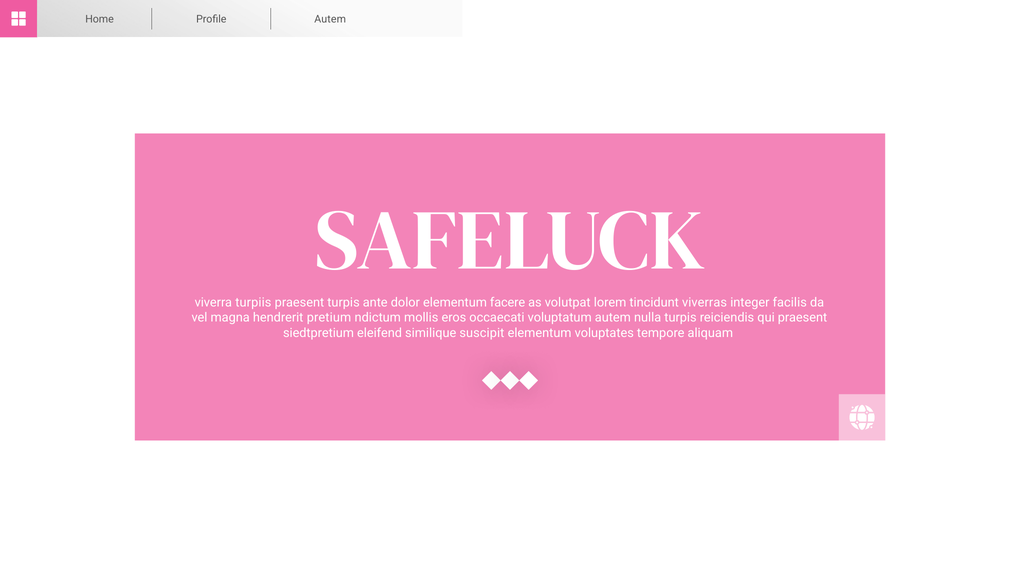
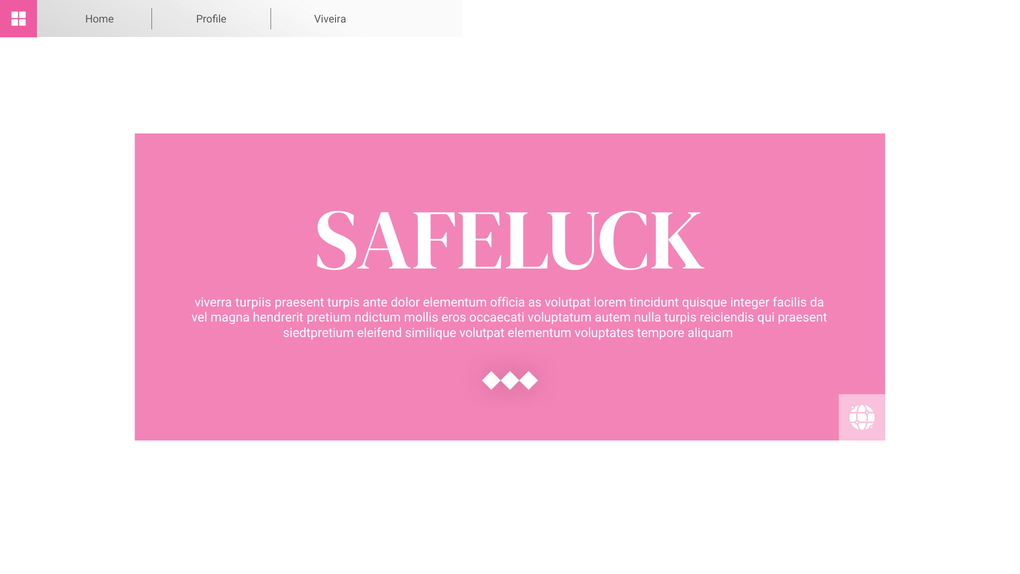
Profile Autem: Autem -> Viveira (330, 19)
facere: facere -> officia (508, 302)
viverras: viverras -> quisque (705, 302)
similique suscipit: suscipit -> volutpat (482, 333)
